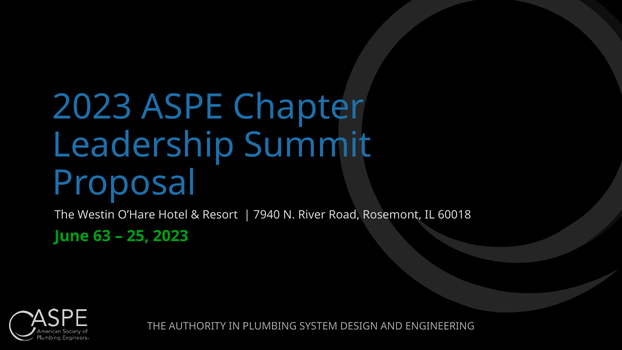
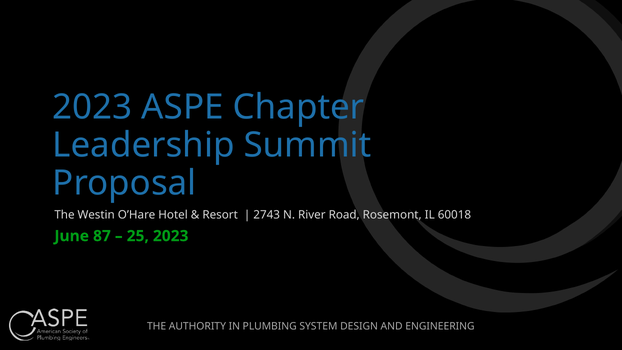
7940: 7940 -> 2743 (267, 215)
63: 63 -> 87 (102, 236)
